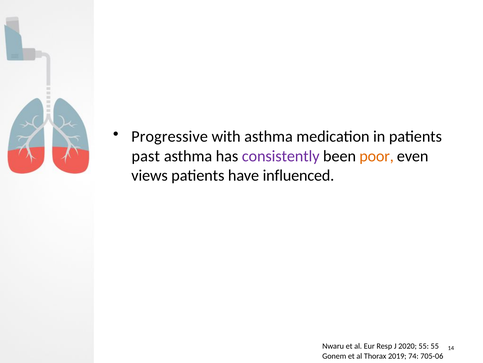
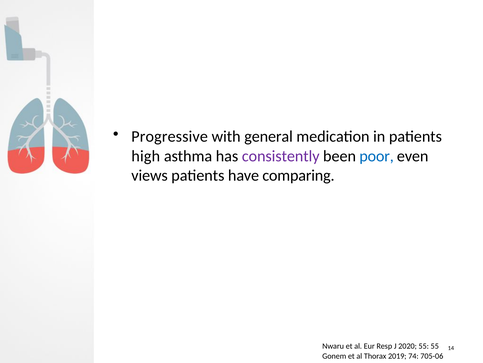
with asthma: asthma -> general (269, 136)
past: past -> high (146, 156)
poor colour: orange -> blue (377, 156)
influenced: influenced -> comparing (298, 175)
